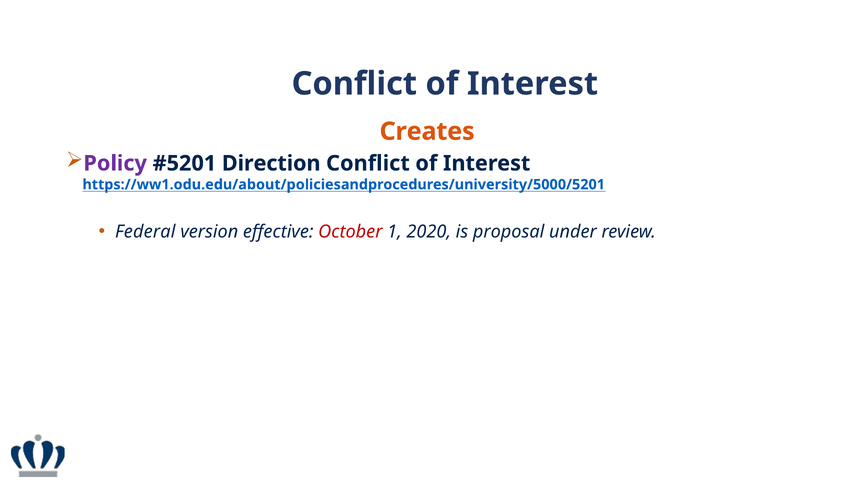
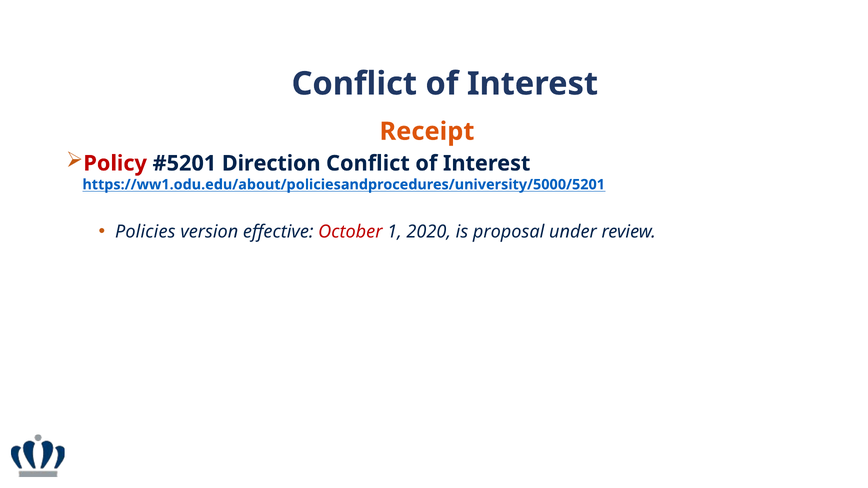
Creates: Creates -> Receipt (427, 131)
Policy colour: purple -> red (115, 163)
Federal: Federal -> Policies (145, 232)
